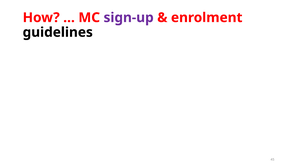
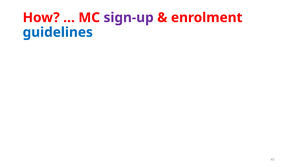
guidelines colour: black -> blue (58, 32)
